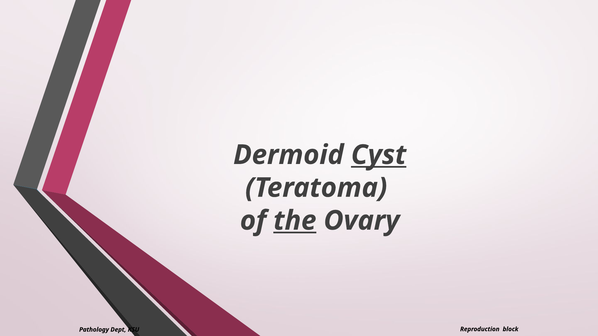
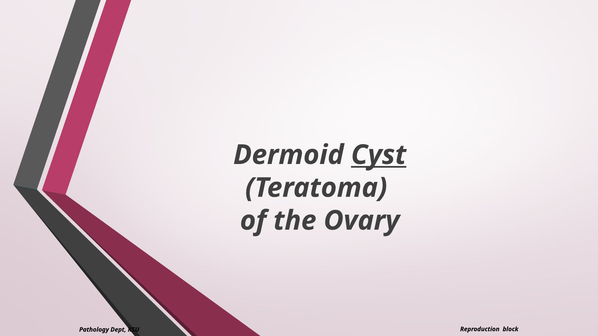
the underline: present -> none (295, 221)
